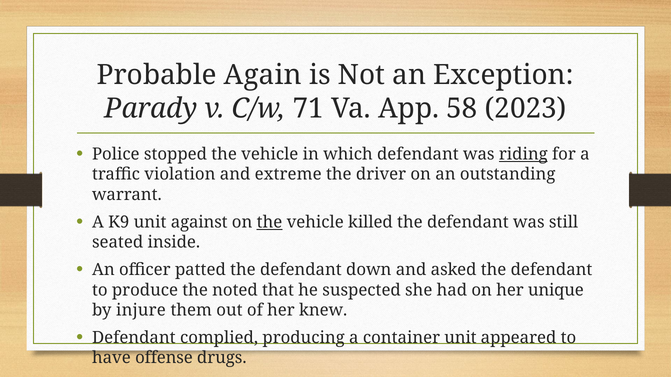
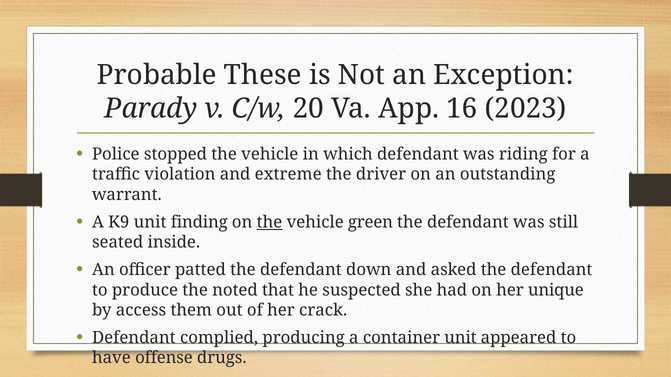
Again: Again -> These (263, 75)
71: 71 -> 20 (308, 109)
58: 58 -> 16 (462, 109)
riding underline: present -> none (523, 154)
against: against -> finding (199, 222)
killed: killed -> green (371, 222)
injure: injure -> access (141, 310)
knew: knew -> crack (323, 310)
